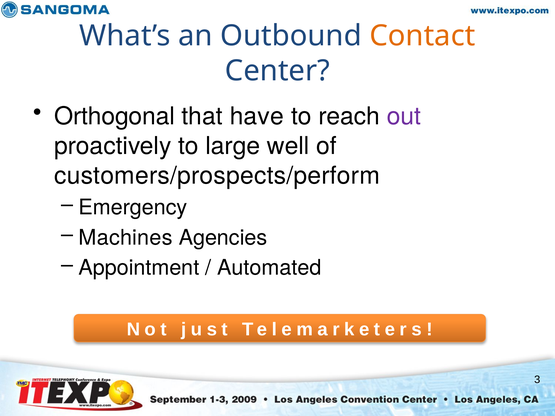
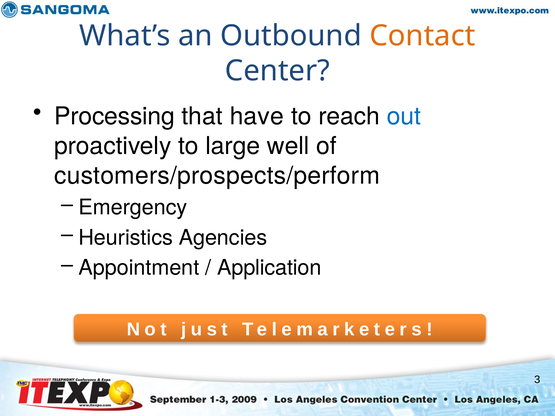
Orthogonal: Orthogonal -> Processing (114, 116)
out colour: purple -> blue (404, 116)
Machines: Machines -> Heuristics (126, 238)
Automated: Automated -> Application (269, 268)
